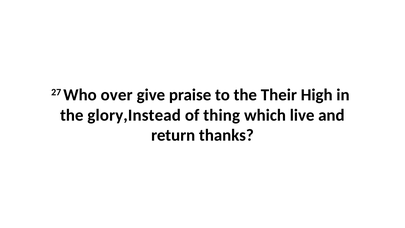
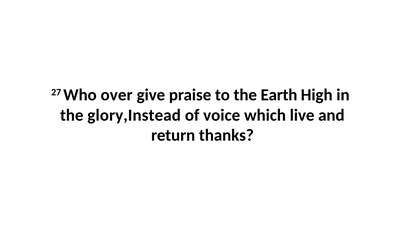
Their: Their -> Earth (279, 95)
thing: thing -> voice (222, 115)
